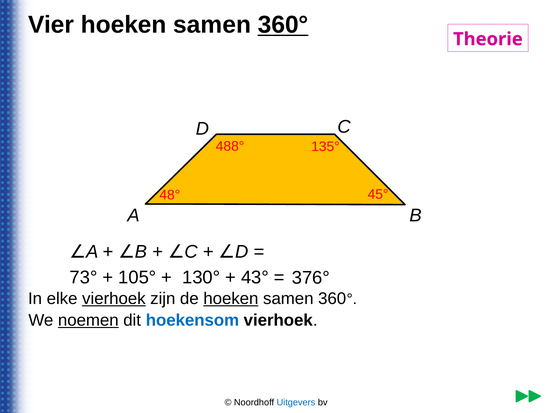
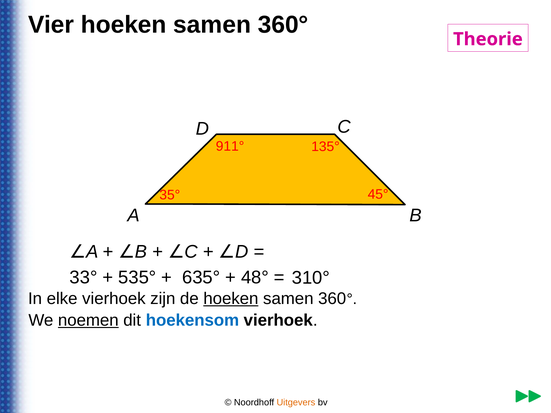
360° underline: present -> none (283, 25)
488°: 488° -> 911° (230, 146)
48°: 48° -> 35° (170, 195)
73°: 73° -> 33° (83, 278)
105°: 105° -> 535° (137, 278)
130°: 130° -> 635° (201, 278)
43°: 43° -> 48° (255, 278)
376°: 376° -> 310° (311, 278)
vierhoek underline: present -> none (114, 299)
Uitgevers colour: blue -> orange (296, 403)
